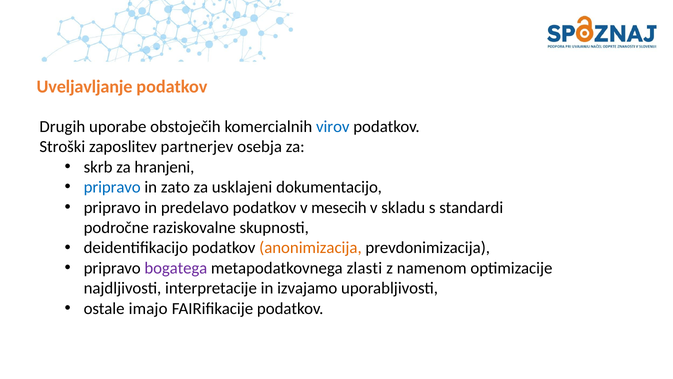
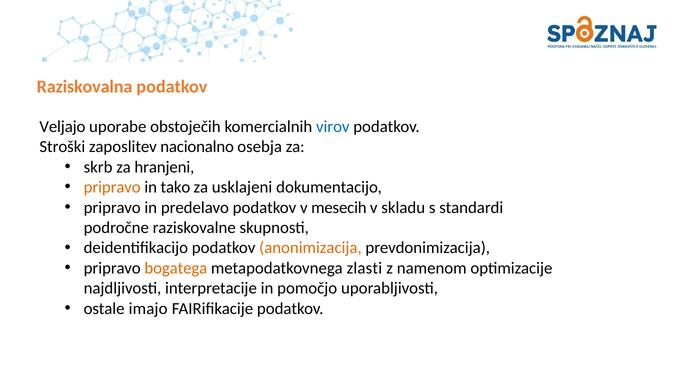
Uveljavljanje: Uveljavljanje -> Raziskovalna (85, 87)
Drugih: Drugih -> Veljajo (62, 126)
partnerjev: partnerjev -> nacionalno (197, 147)
pripravo colour: blue -> orange (112, 187)
zato: zato -> tako (175, 187)
bogatega colour: purple -> orange (176, 268)
izvajamo: izvajamo -> pomočjo (307, 288)
